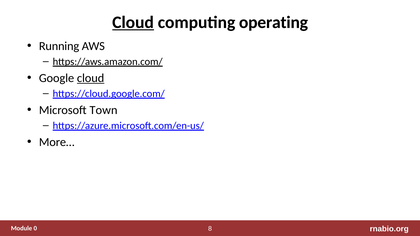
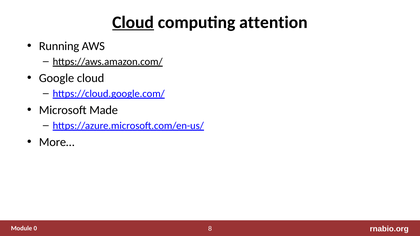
operating: operating -> attention (273, 22)
cloud underline: present -> none (91, 78)
Town: Town -> Made (104, 110)
